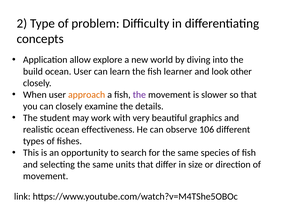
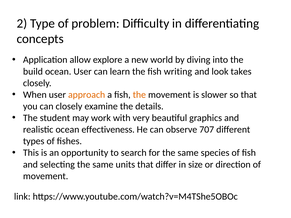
learner: learner -> writing (178, 71)
other: other -> takes (241, 71)
the colour: purple -> orange (139, 95)
106: 106 -> 707 (207, 130)
